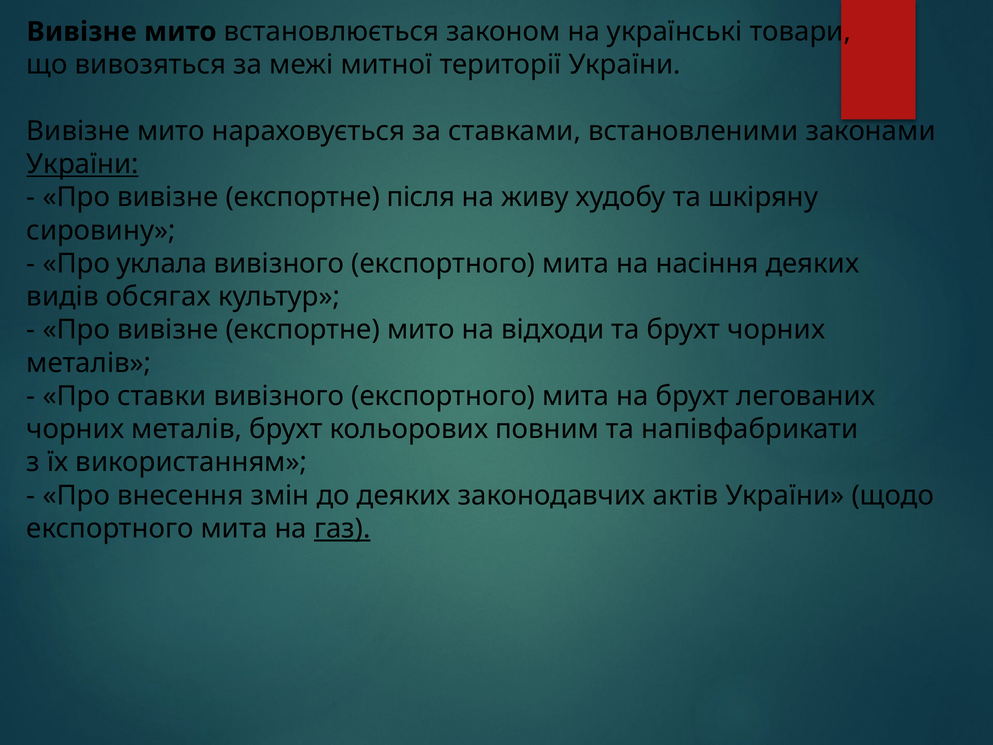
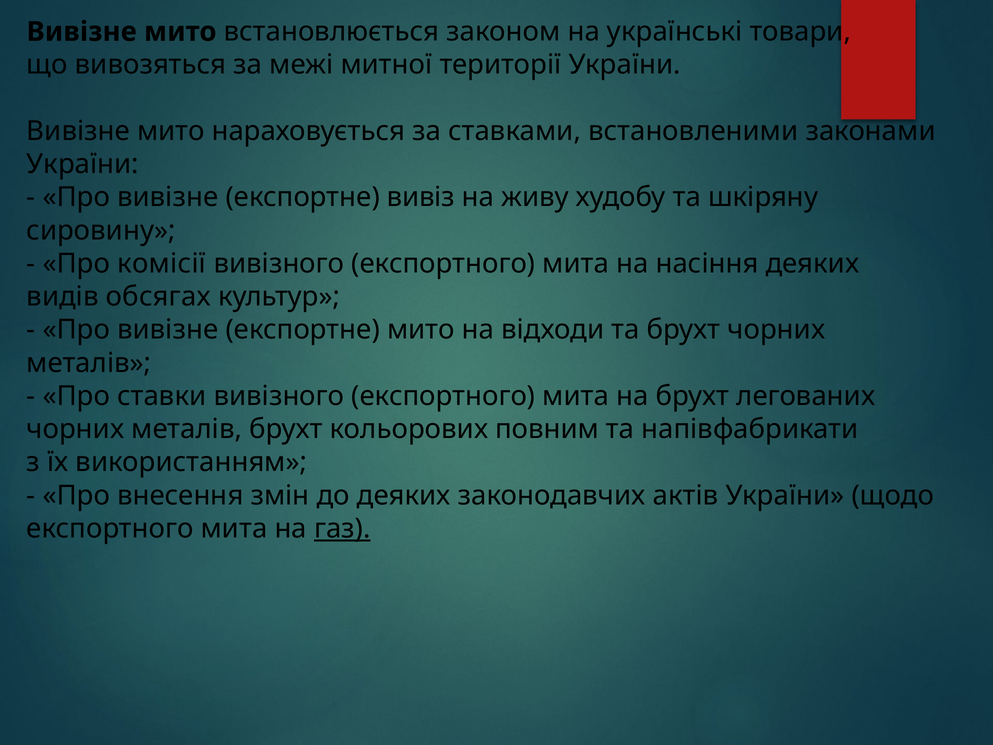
України underline: present -> none (83, 164)
після: після -> вивіз (421, 197)
уклала: уклала -> комісії (162, 264)
